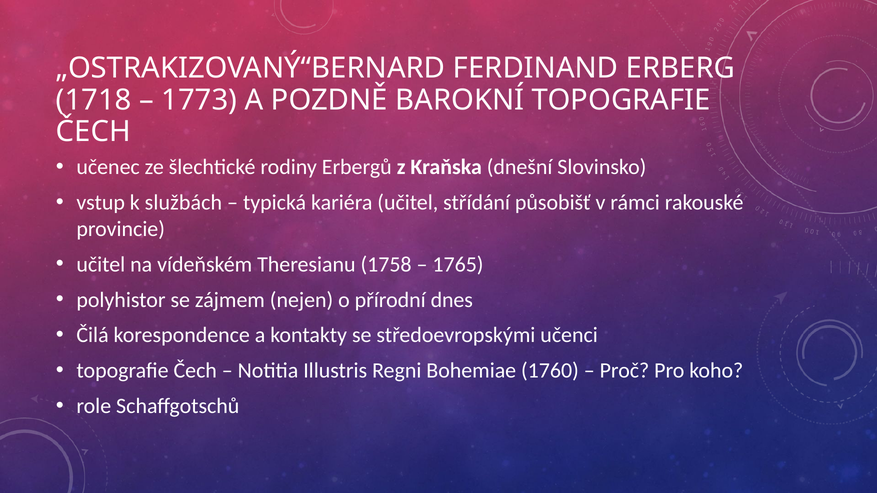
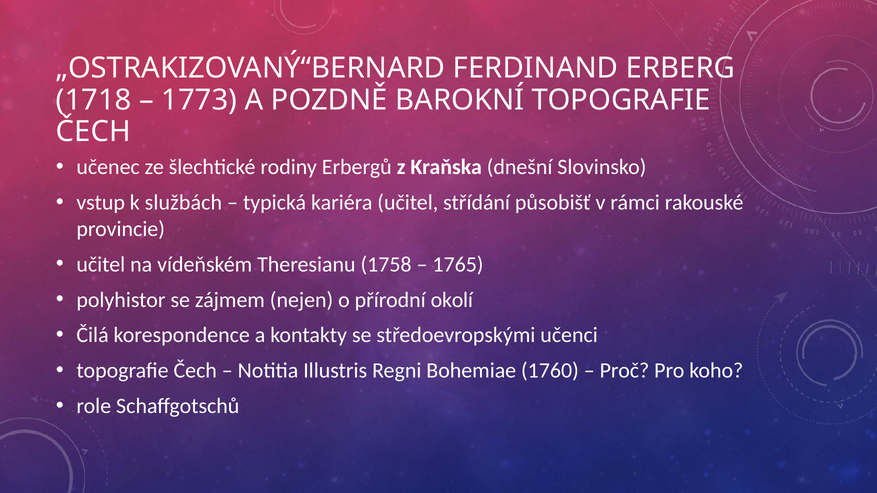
dnes: dnes -> okolí (452, 300)
